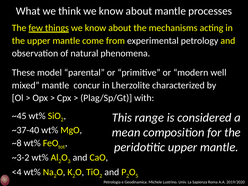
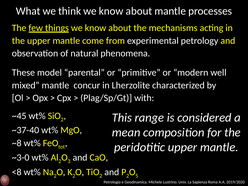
~3-2: ~3-2 -> ~3-0 (21, 158)
<4: <4 -> <8 (17, 172)
